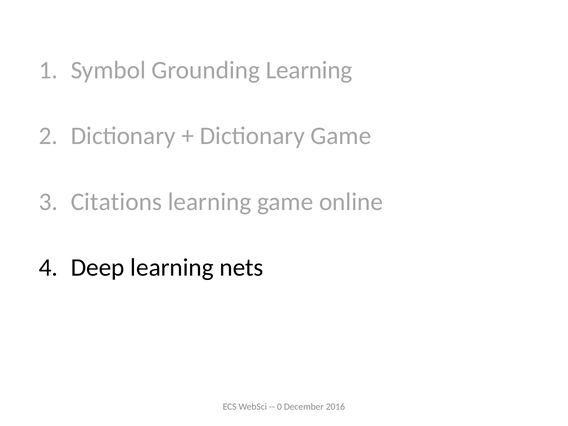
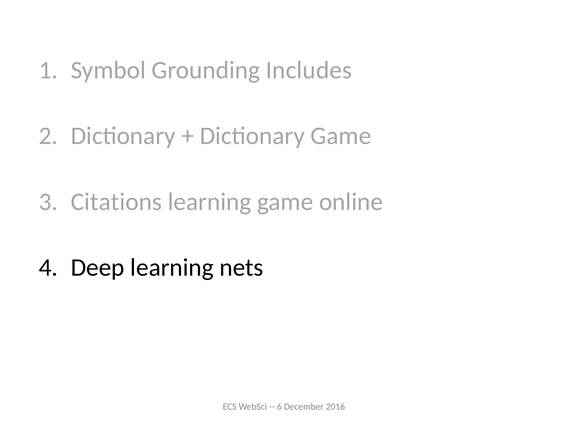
Grounding Learning: Learning -> Includes (309, 70)
0: 0 -> 6 (279, 407)
